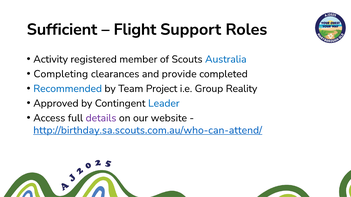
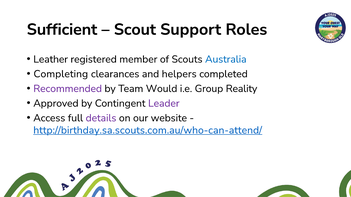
Flight: Flight -> Scout (135, 29)
Activity: Activity -> Leather (51, 59)
provide: provide -> helpers (179, 74)
Recommended colour: blue -> purple (68, 89)
Project: Project -> Would (162, 89)
Leader colour: blue -> purple (164, 103)
